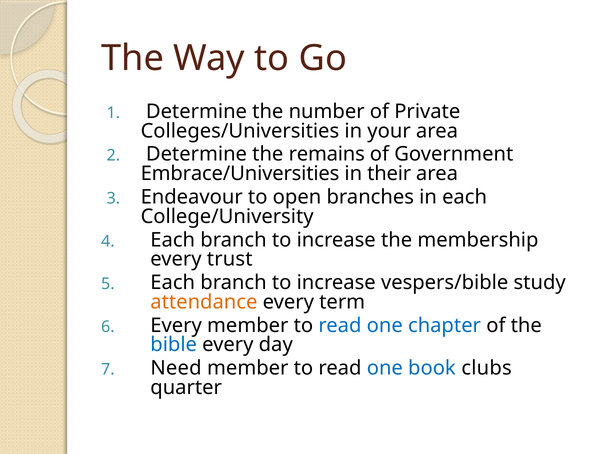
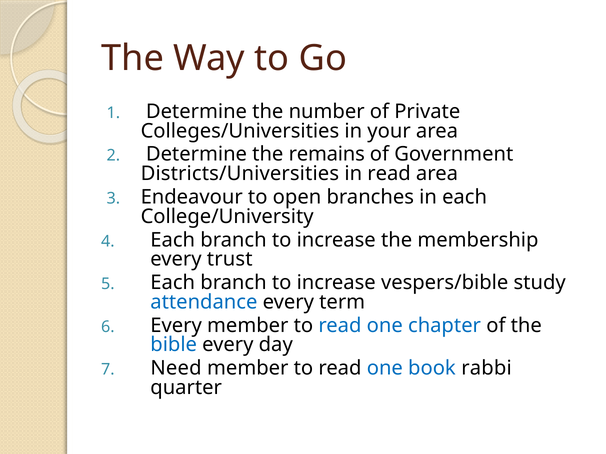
Embrace/Universities: Embrace/Universities -> Districts/Universities (240, 174)
in their: their -> read (389, 174)
attendance colour: orange -> blue (204, 302)
clubs: clubs -> rabbi (487, 369)
